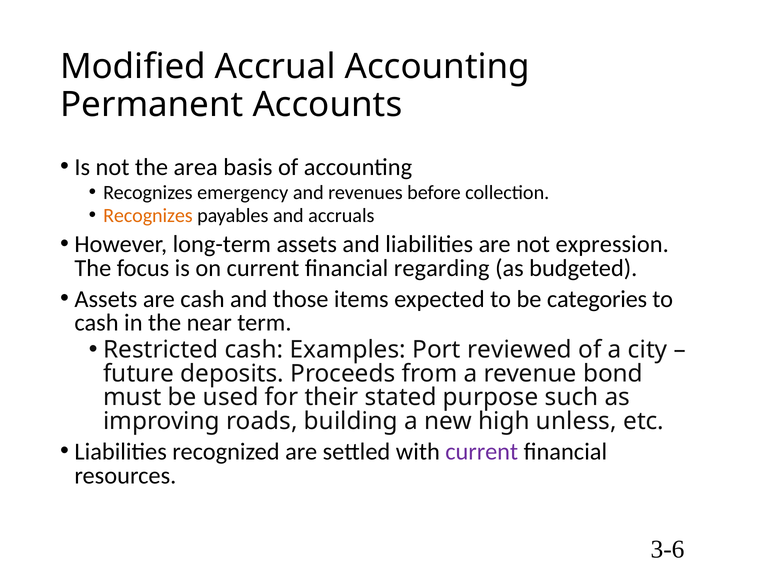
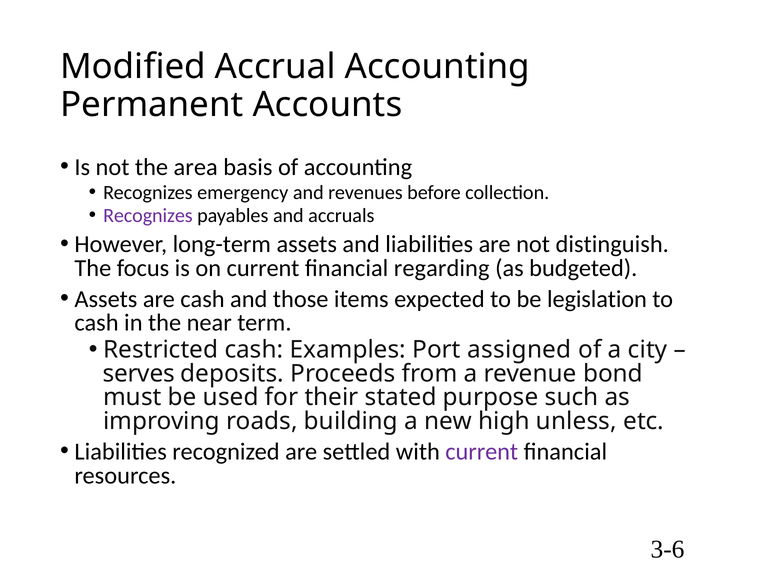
Recognizes colour: orange -> purple (148, 216)
expression: expression -> distinguish (612, 244)
categories: categories -> legislation (597, 299)
reviewed: reviewed -> assigned (519, 350)
future: future -> serves (139, 374)
